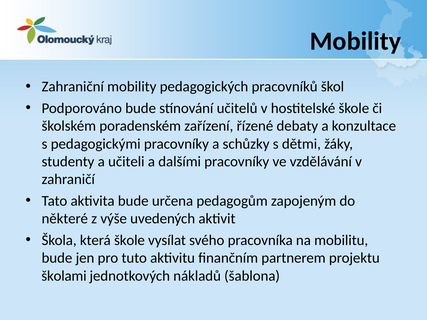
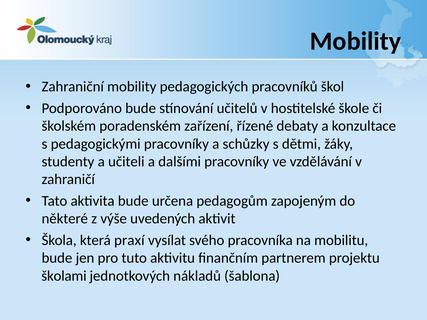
která škole: škole -> praxí (129, 240)
